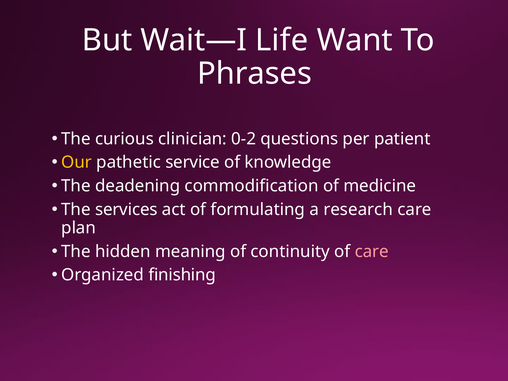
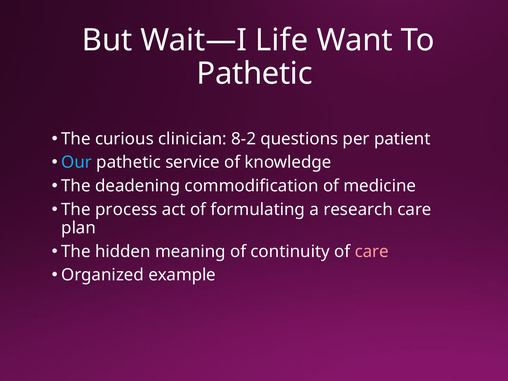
Phrases: Phrases -> Pathetic (255, 74)
0-2: 0-2 -> 8-2 (244, 139)
Our colour: yellow -> light blue (77, 162)
services: services -> process (126, 210)
finishing: finishing -> example (182, 275)
